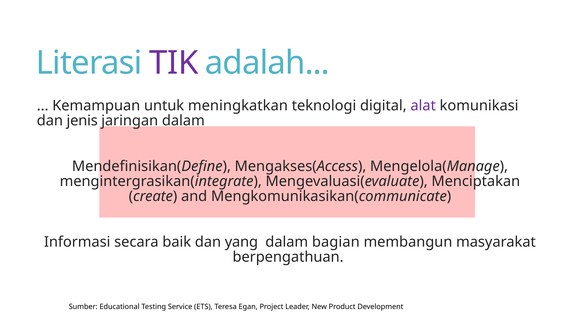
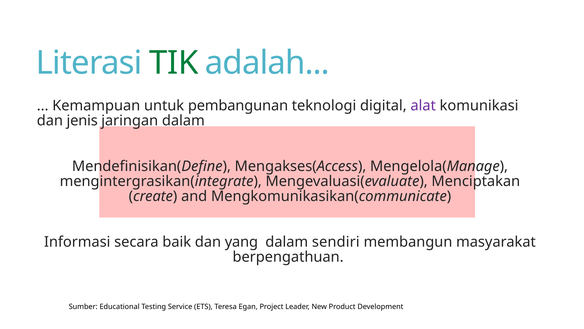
TIK colour: purple -> green (174, 63)
meningkatkan: meningkatkan -> pembangunan (238, 106)
bagian: bagian -> sendiri (336, 242)
